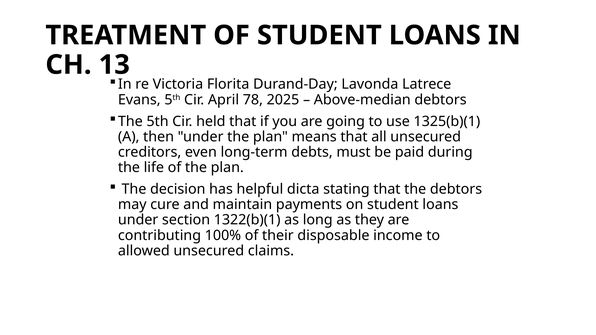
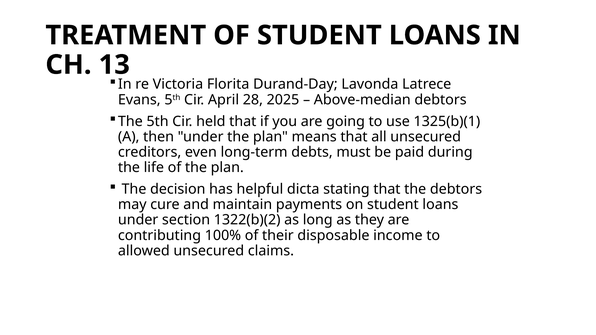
78: 78 -> 28 (253, 100)
1322(b)(1: 1322(b)(1 -> 1322(b)(2 (247, 220)
